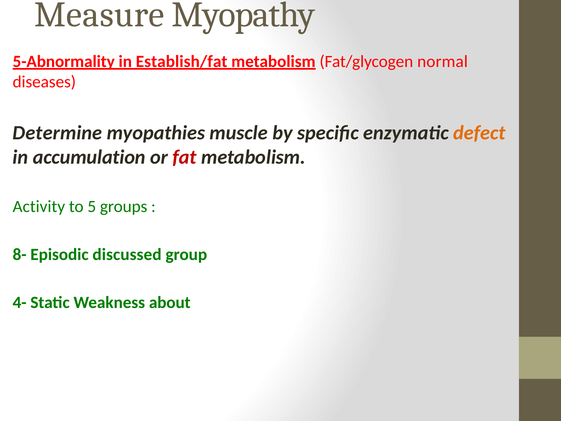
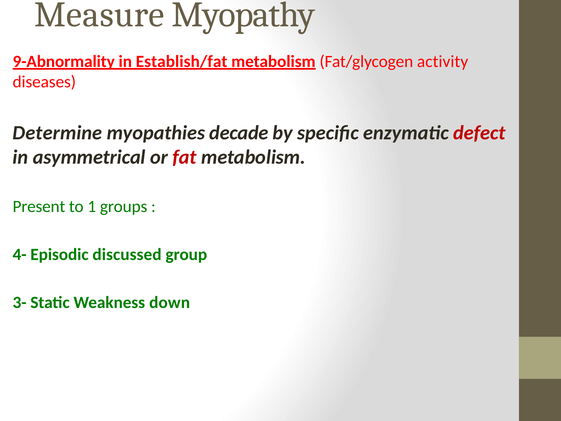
5-Abnormality: 5-Abnormality -> 9-Abnormality (64, 61)
normal: normal -> activity (443, 61)
muscle: muscle -> decade (239, 133)
defect colour: orange -> red (479, 133)
accumulation: accumulation -> asymmetrical (89, 157)
Activity: Activity -> Present (39, 207)
5: 5 -> 1 (92, 207)
8-: 8- -> 4- (20, 254)
4-: 4- -> 3- (20, 302)
about: about -> down (170, 302)
